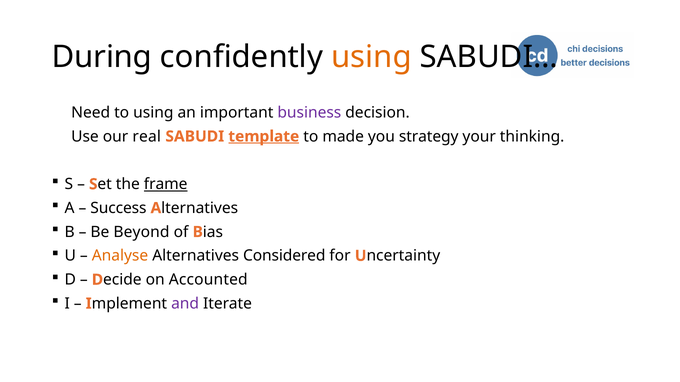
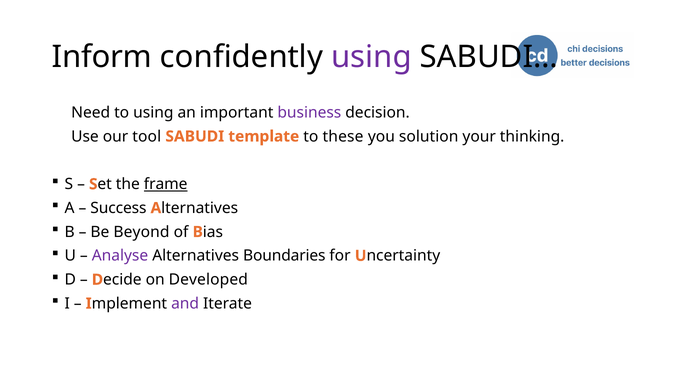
During: During -> Inform (102, 57)
using colour: orange -> purple (371, 57)
real: real -> tool (147, 137)
template underline: present -> none (264, 137)
made: made -> these (343, 137)
strategy: strategy -> solution (429, 137)
Analyse colour: orange -> purple (120, 256)
Considered: Considered -> Boundaries (284, 256)
Accounted: Accounted -> Developed (208, 280)
